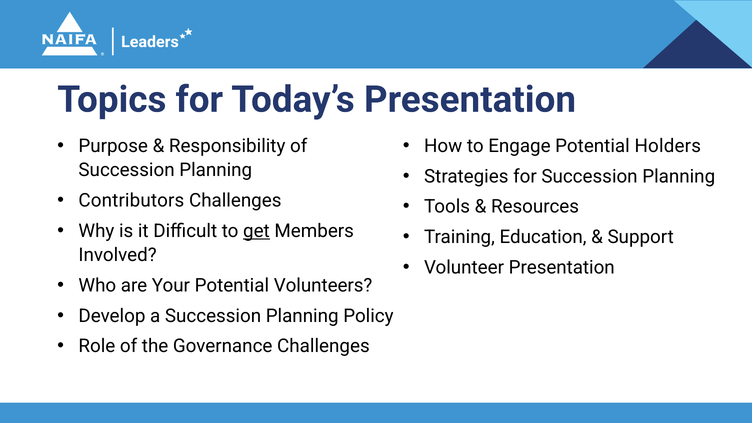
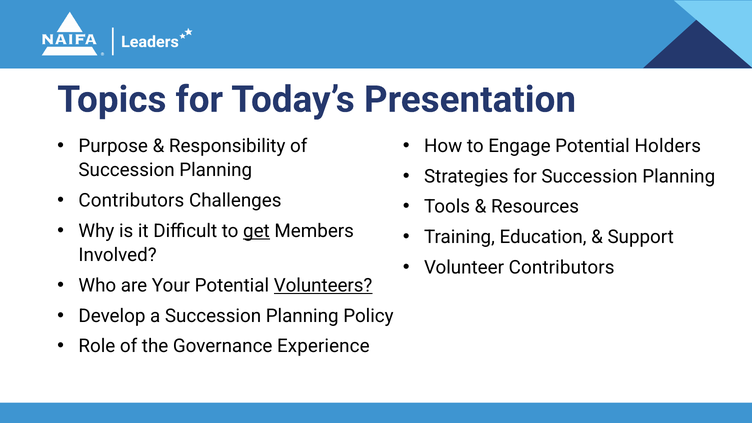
Volunteer Presentation: Presentation -> Contributors (562, 268)
Volunteers underline: none -> present (323, 285)
Governance Challenges: Challenges -> Experience (323, 346)
